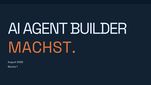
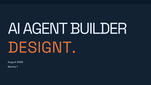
MACHST: MACHST -> DESIGNT (42, 47)
